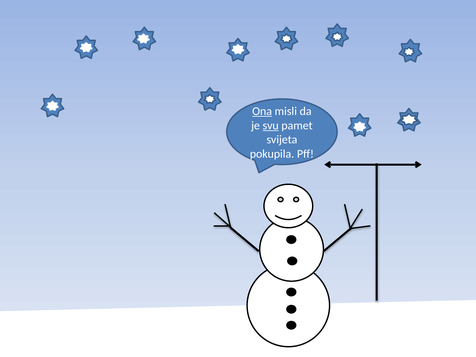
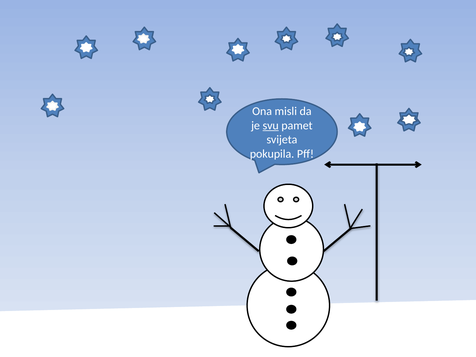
Ona underline: present -> none (262, 111)
